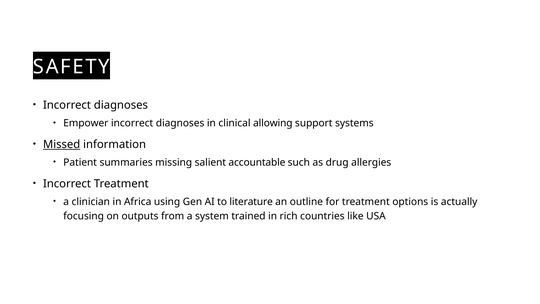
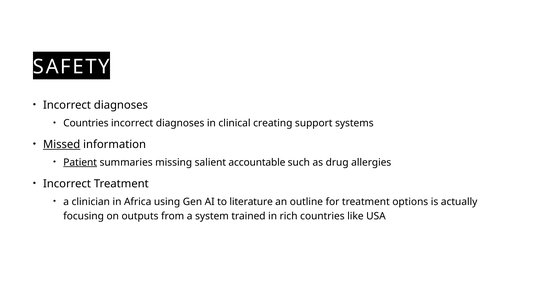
Empower: Empower -> Countries (86, 123)
allowing: allowing -> creating (273, 123)
Patient underline: none -> present (80, 162)
